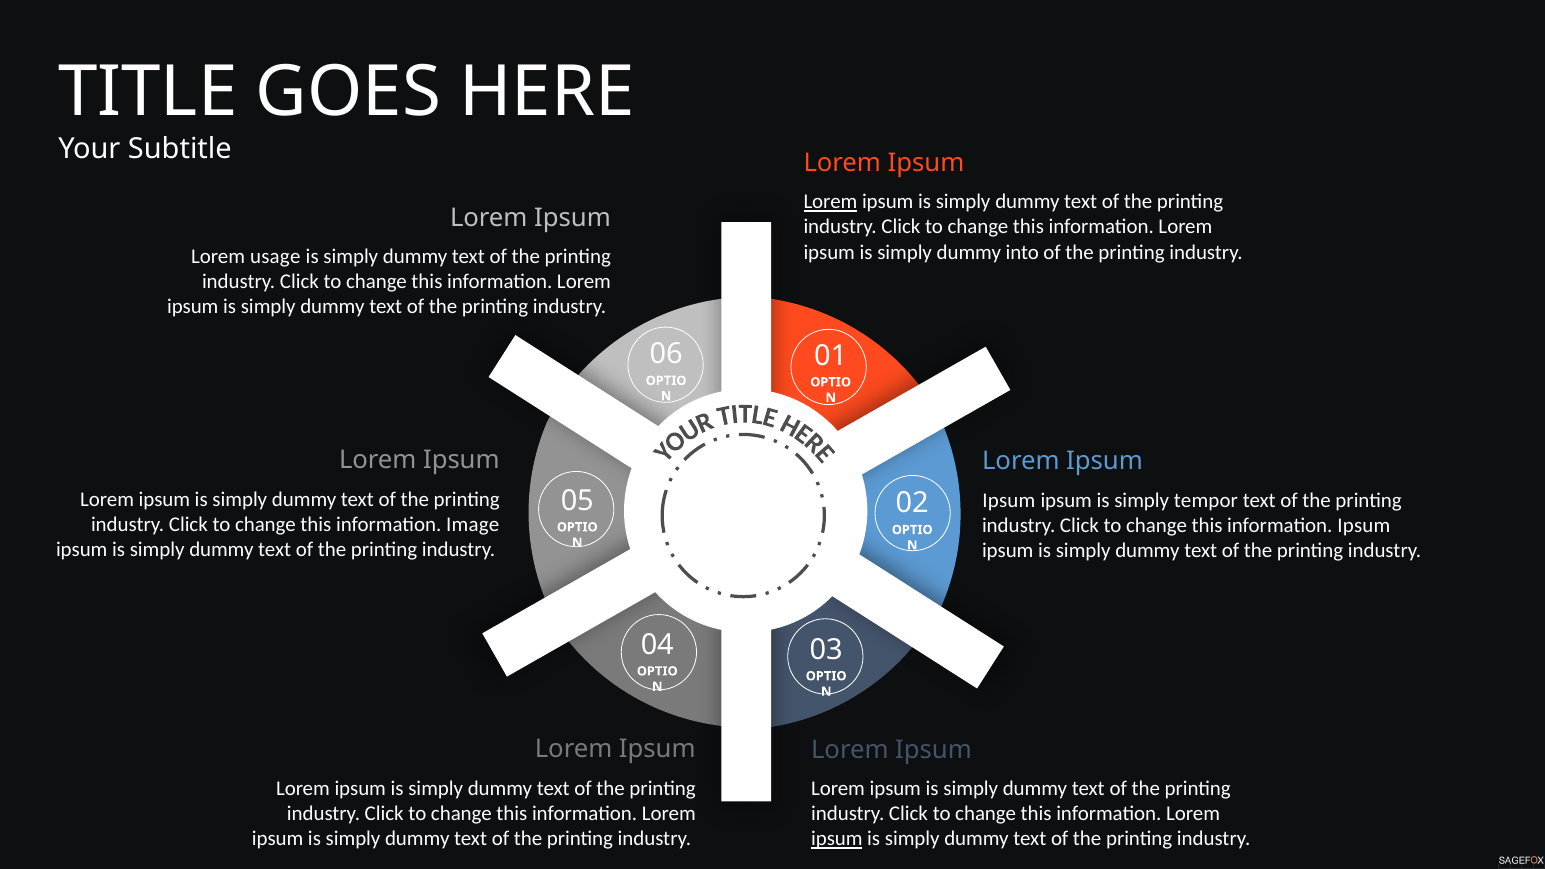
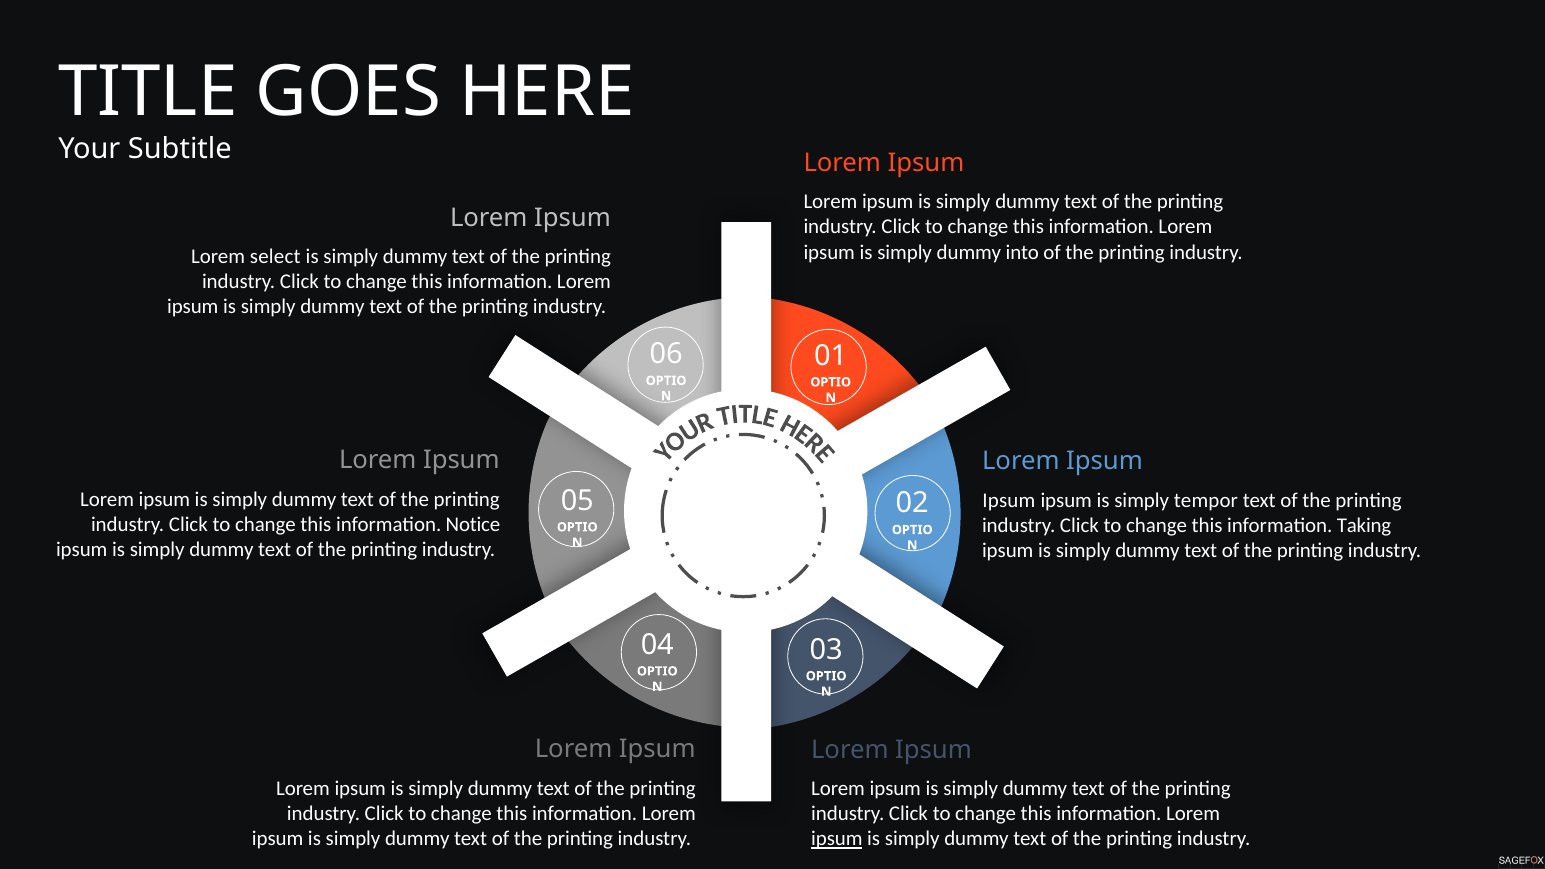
Lorem underline: present -> none (830, 202)
usage: usage -> select (275, 257)
Image: Image -> Notice (473, 525)
information Ipsum: Ipsum -> Taking (1364, 526)
